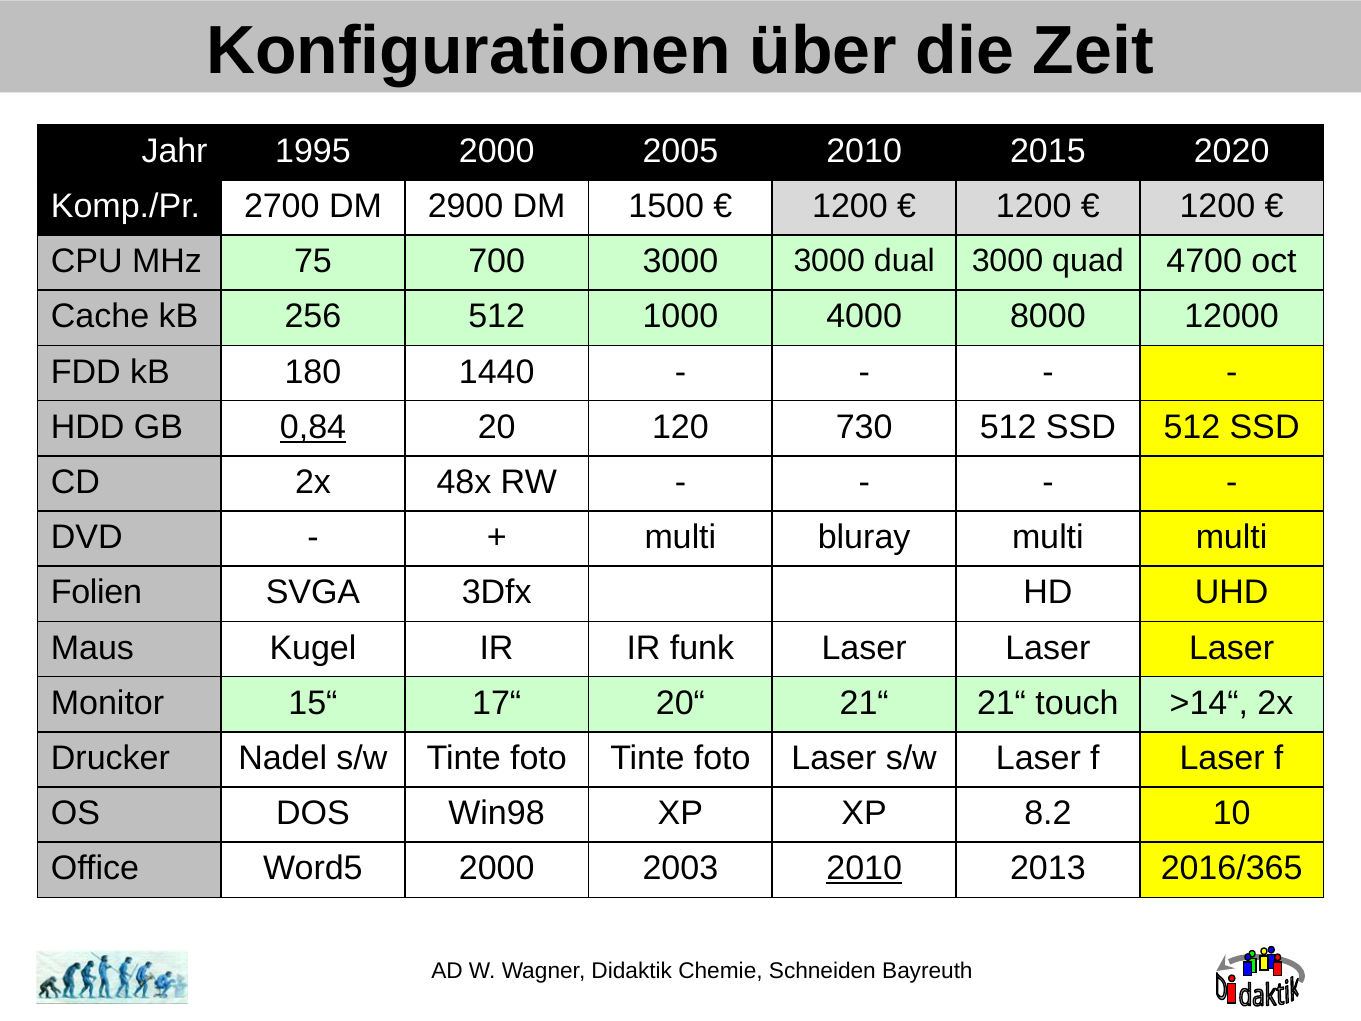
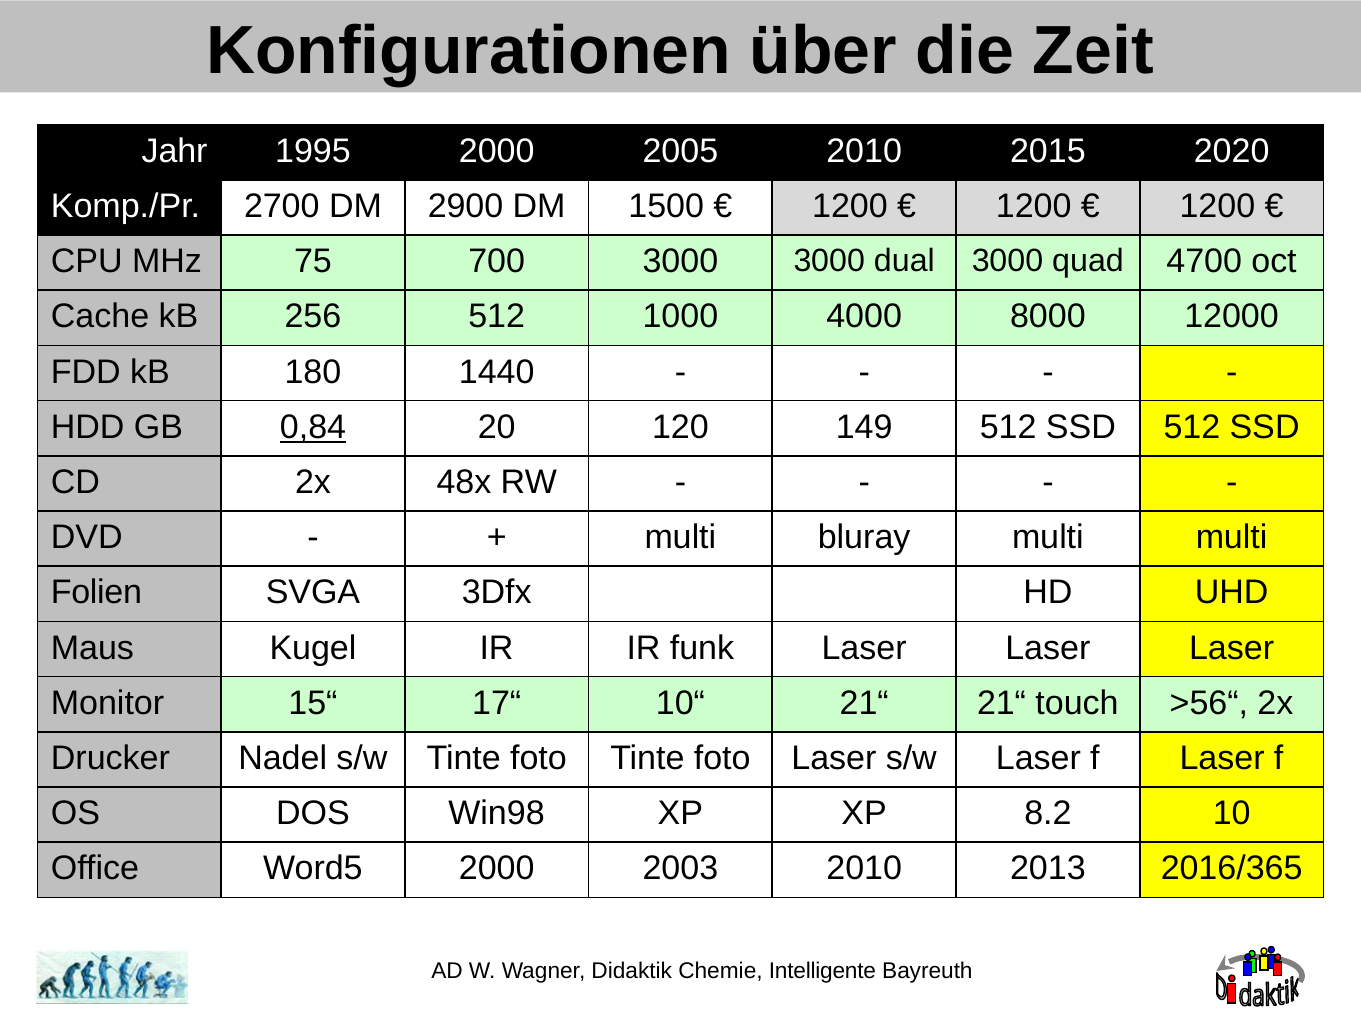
730: 730 -> 149 (864, 427)
20“: 20“ -> 10“ (680, 703)
>14“: >14“ -> >56“ (1209, 703)
2010 underline: present -> none (864, 868)
Schneiden: Schneiden -> Intelligente (822, 971)
